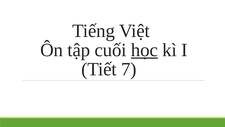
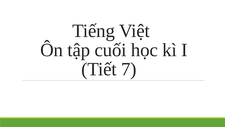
học underline: present -> none (144, 50)
